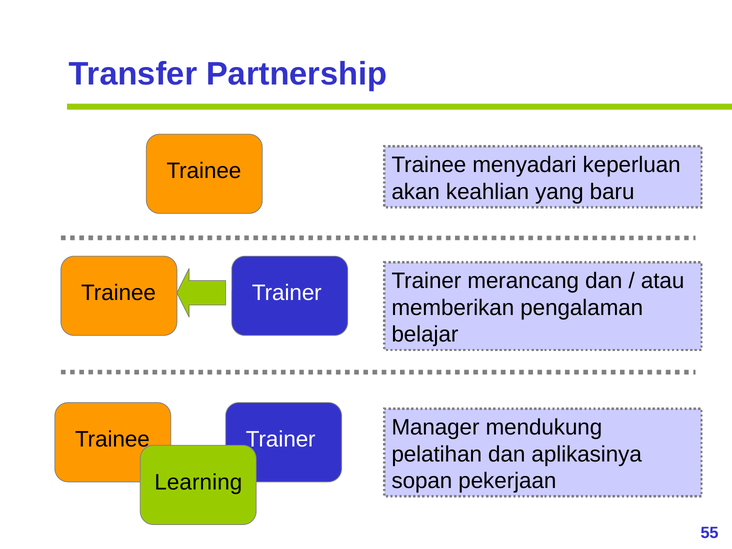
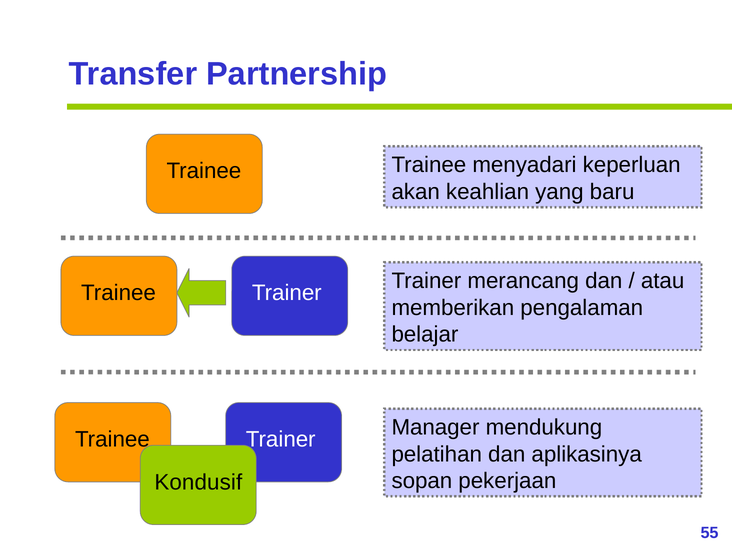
Learning: Learning -> Kondusif (198, 482)
